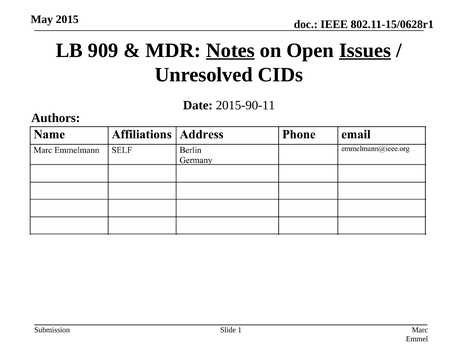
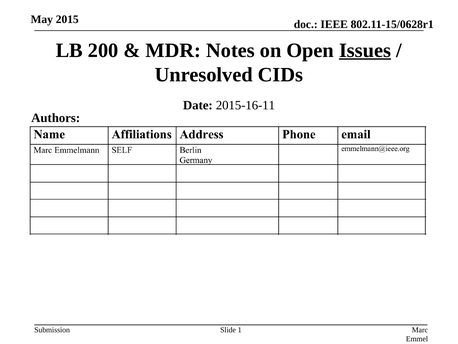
909: 909 -> 200 (103, 50)
Notes underline: present -> none (230, 50)
2015-90-11: 2015-90-11 -> 2015-16-11 (245, 105)
